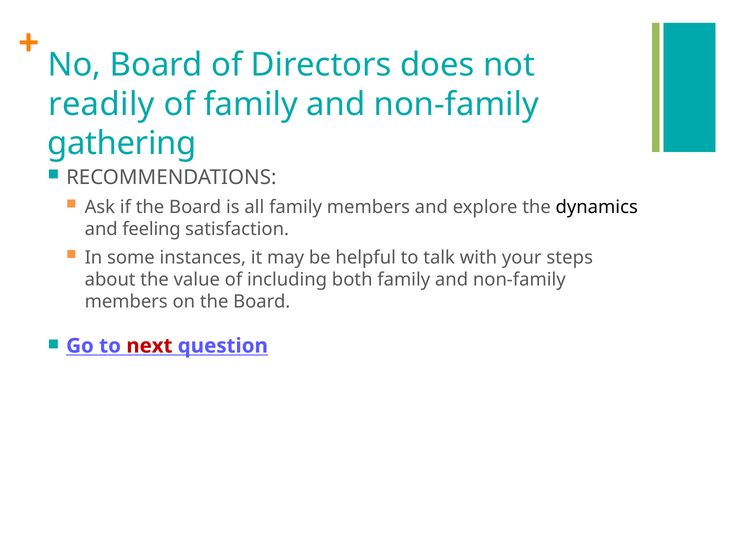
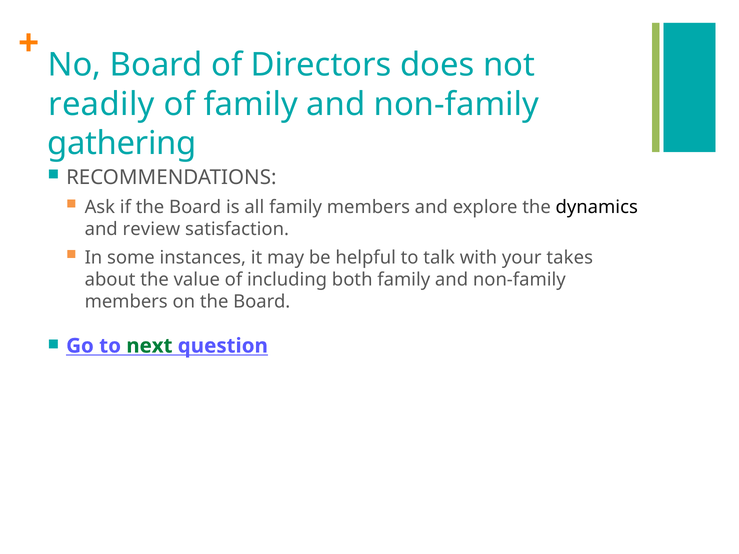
feeling: feeling -> review (151, 229)
steps: steps -> takes (570, 258)
next colour: red -> green (149, 346)
